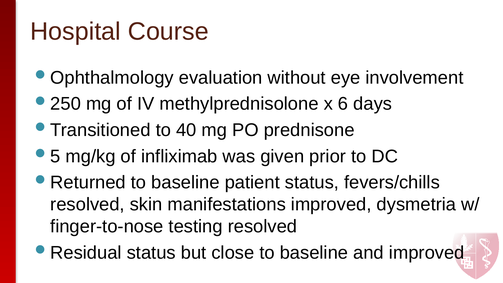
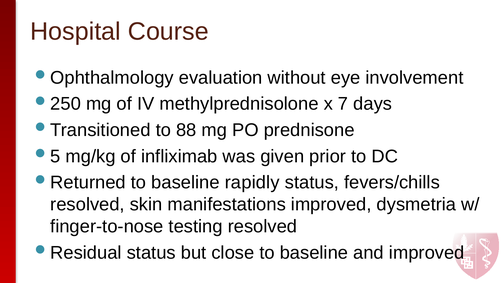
6: 6 -> 7 (343, 104)
40: 40 -> 88 (186, 130)
patient: patient -> rapidly (252, 183)
